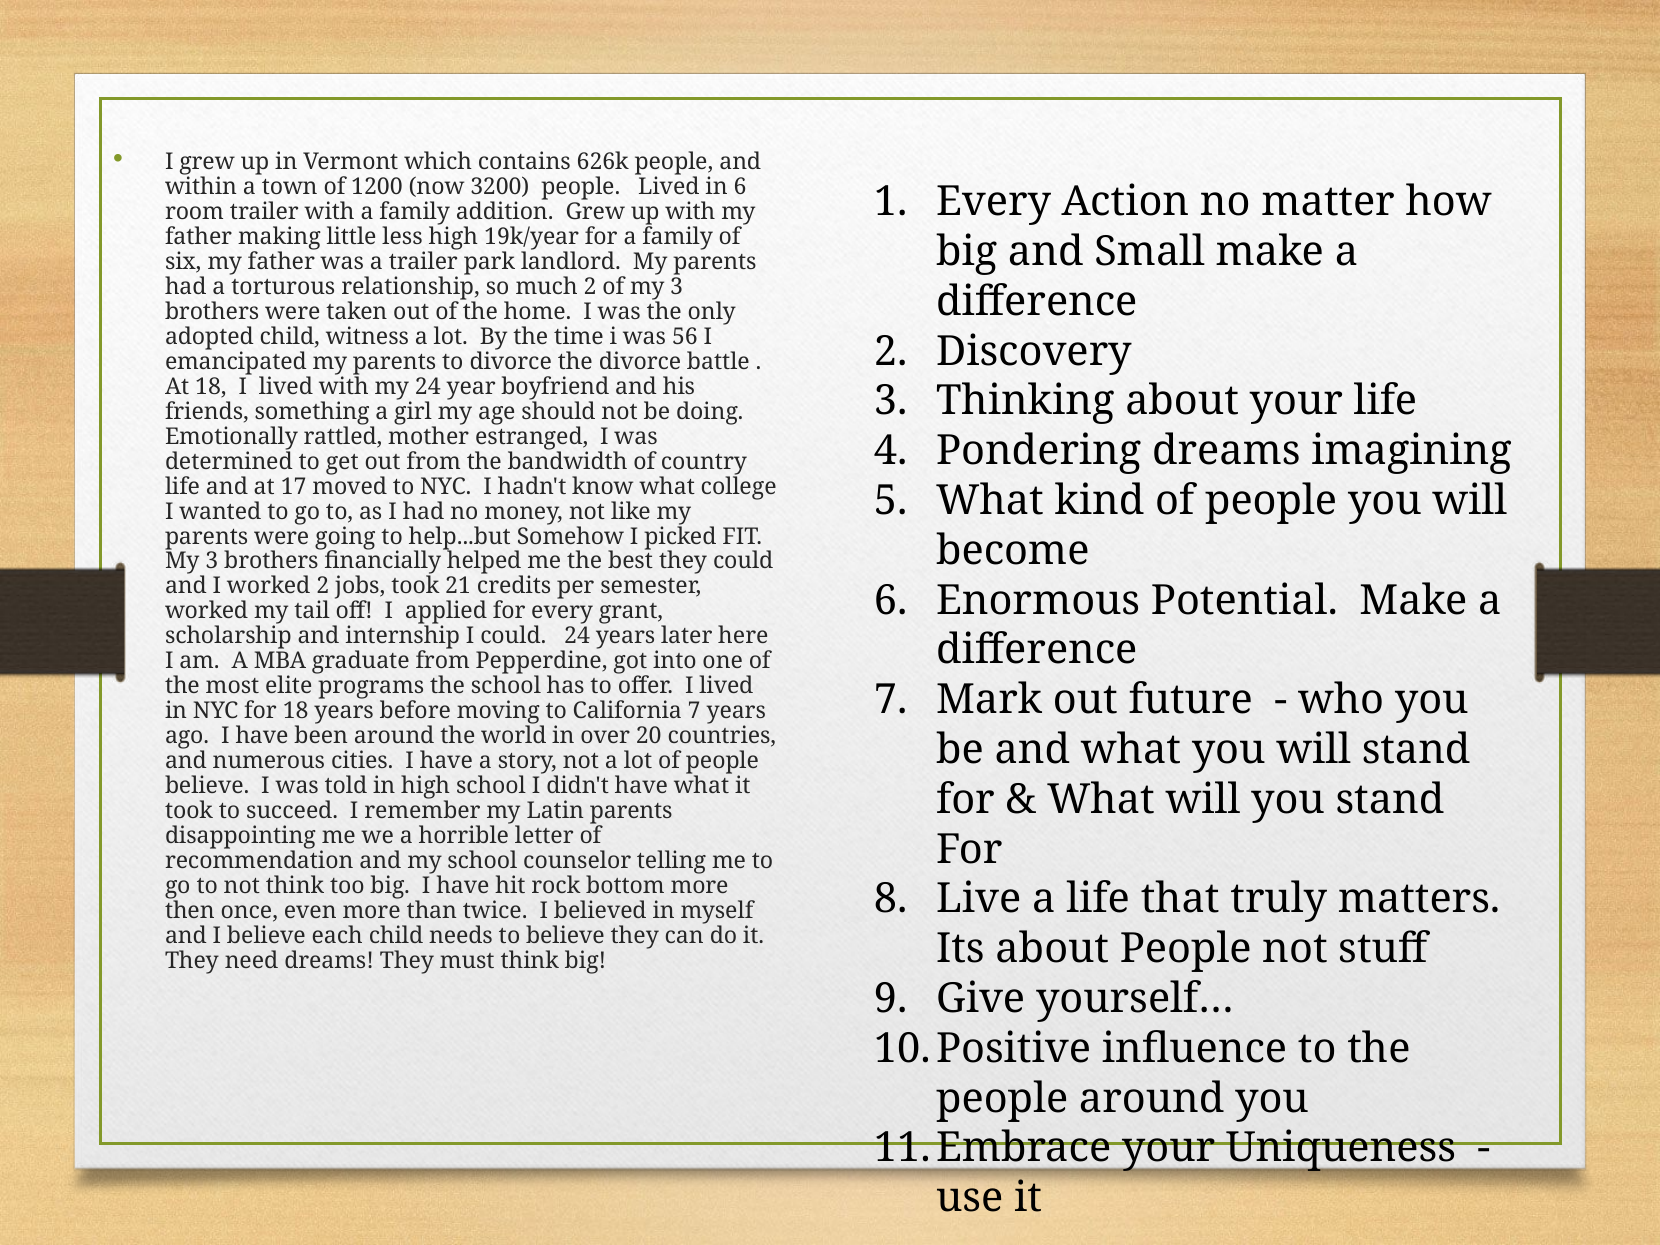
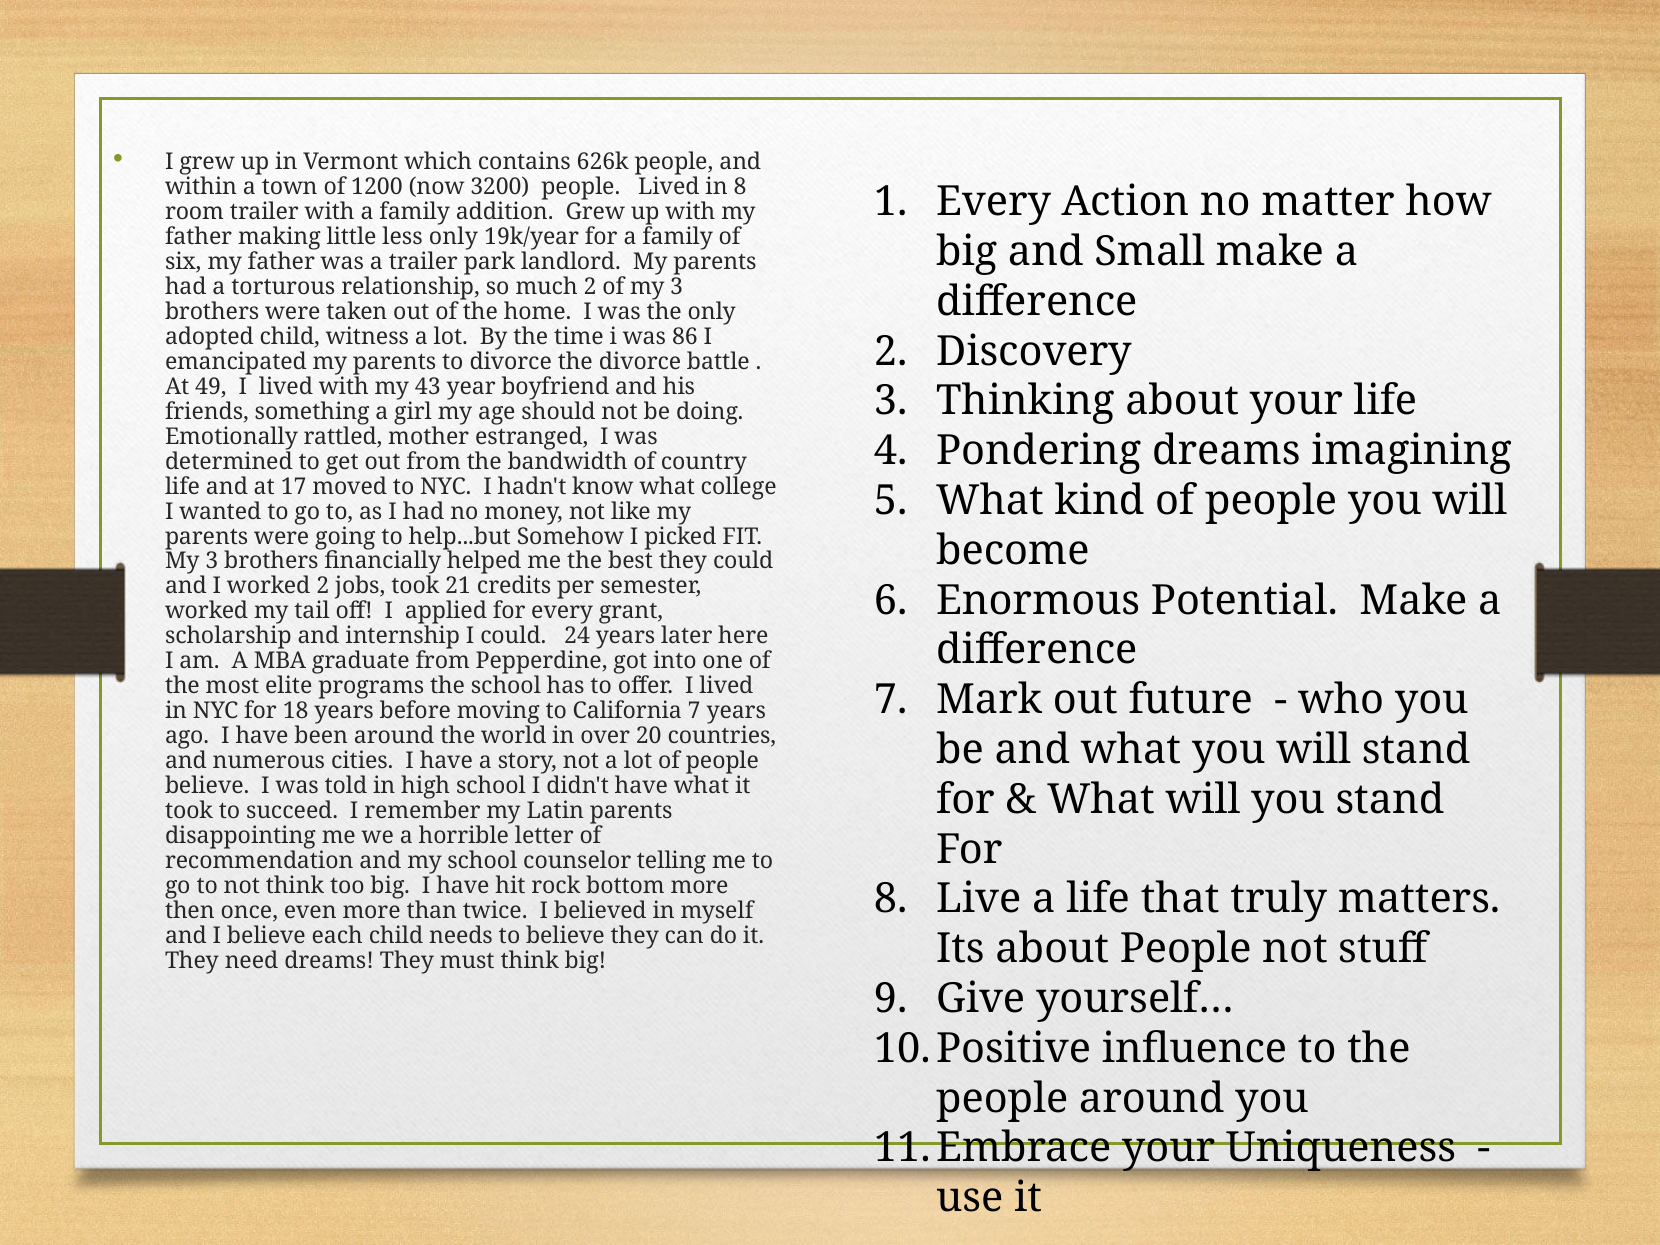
in 6: 6 -> 8 (740, 187)
less high: high -> only (453, 237)
56: 56 -> 86 (685, 337)
At 18: 18 -> 49 (211, 387)
my 24: 24 -> 43 (428, 387)
